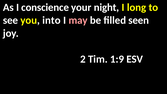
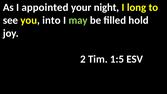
conscience: conscience -> appointed (45, 7)
may colour: pink -> light green (78, 20)
seen: seen -> hold (139, 20)
1:9: 1:9 -> 1:5 (117, 59)
